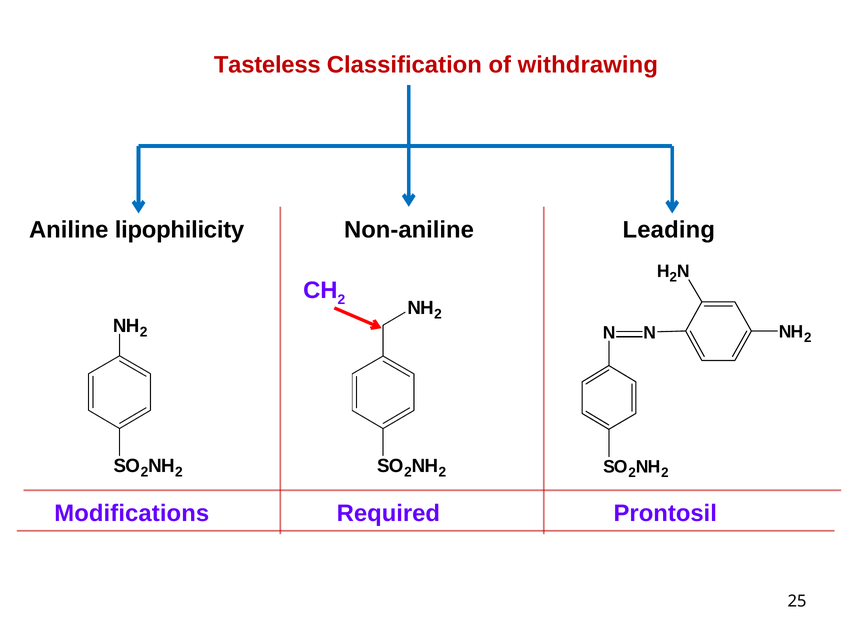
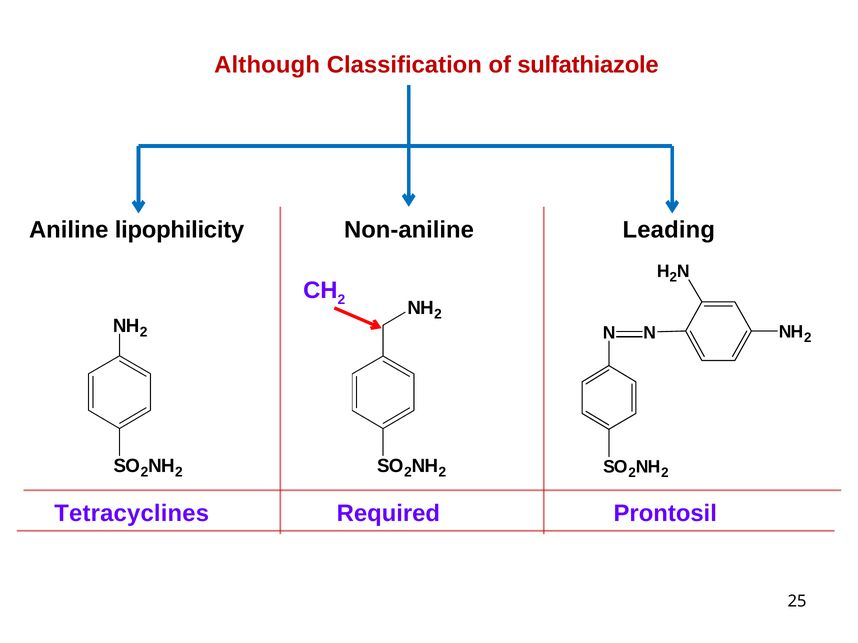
Tasteless: Tasteless -> Although (267, 65)
withdrawing: withdrawing -> sulfathiazole (588, 65)
Modifications: Modifications -> Tetracyclines (132, 514)
